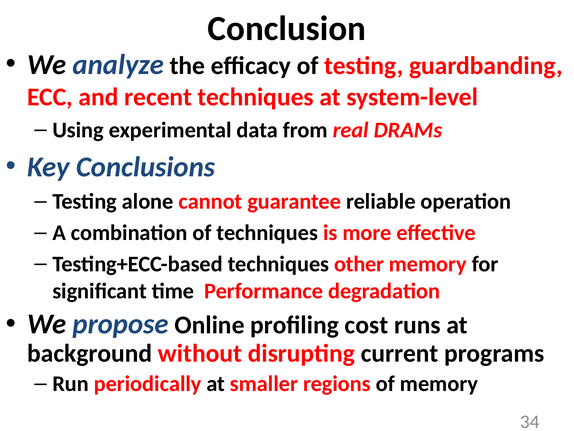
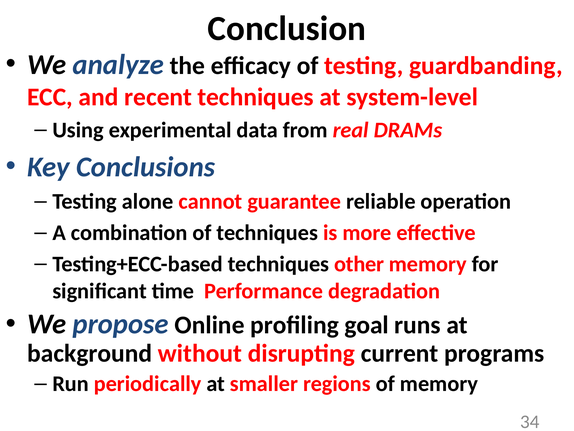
cost: cost -> goal (367, 325)
